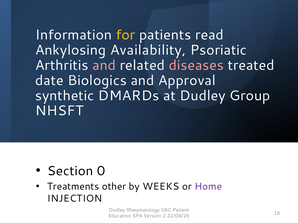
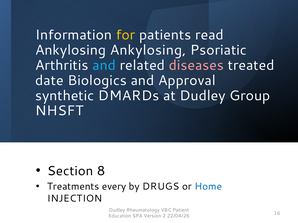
Ankylosing Availability: Availability -> Ankylosing (148, 50)
and colour: pink -> light blue (104, 65)
0: 0 -> 8 (101, 171)
other: other -> every (114, 187)
WEEKS: WEEKS -> DRUGS (161, 187)
Home colour: purple -> blue (208, 187)
